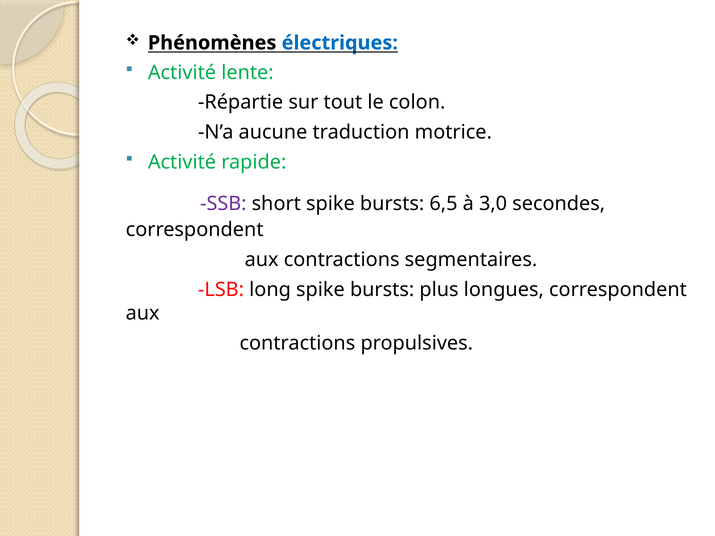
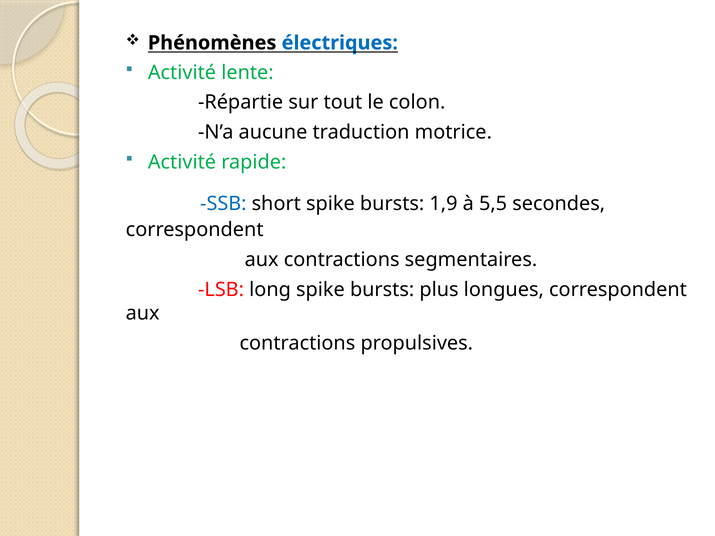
SSB colour: purple -> blue (223, 204)
6,5: 6,5 -> 1,9 (443, 204)
3,0: 3,0 -> 5,5 (493, 204)
